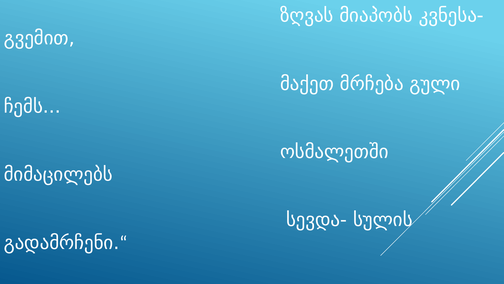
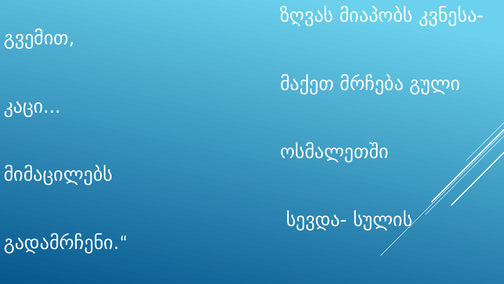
ჩემს: ჩემს -> კაცი (32, 106)
